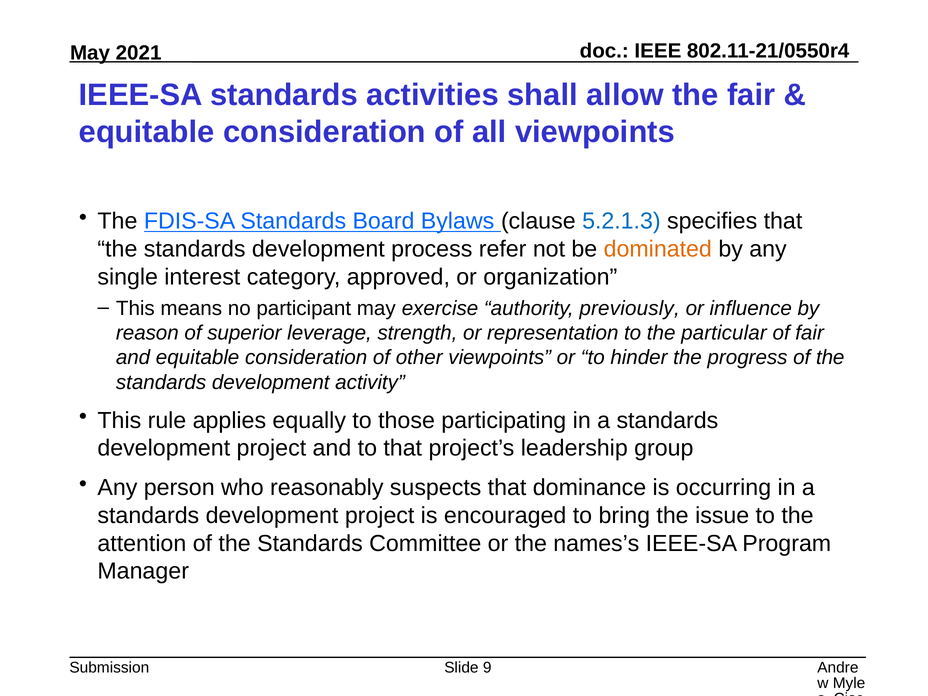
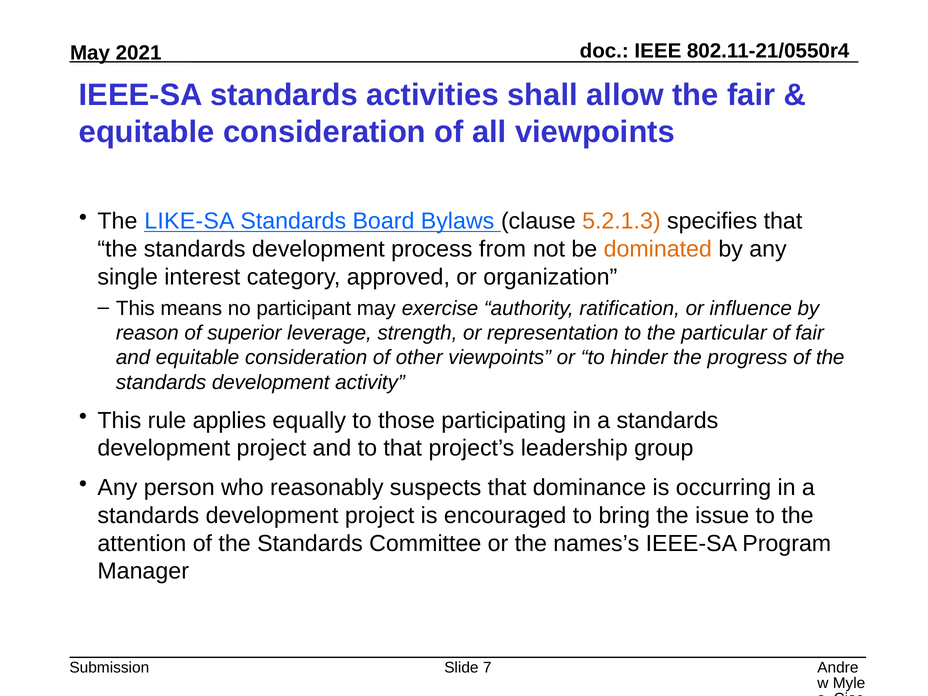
FDIS-SA: FDIS-SA -> LIKE-SA (189, 221)
5.2.1.3 colour: blue -> orange (621, 221)
refer: refer -> from (503, 249)
previously: previously -> ratification (630, 308)
9: 9 -> 7 (487, 668)
